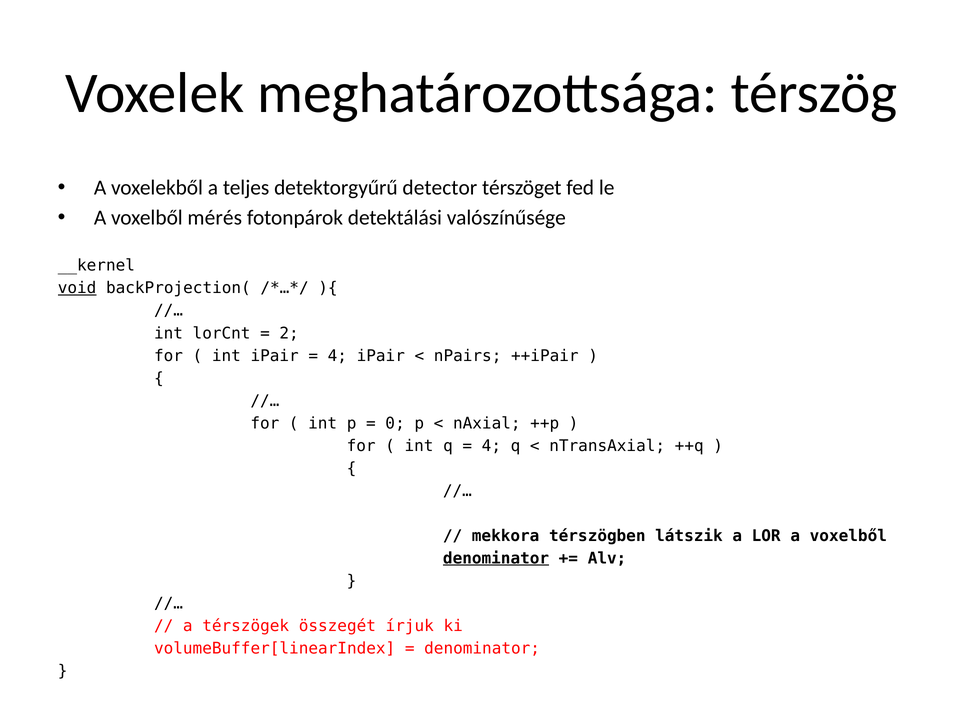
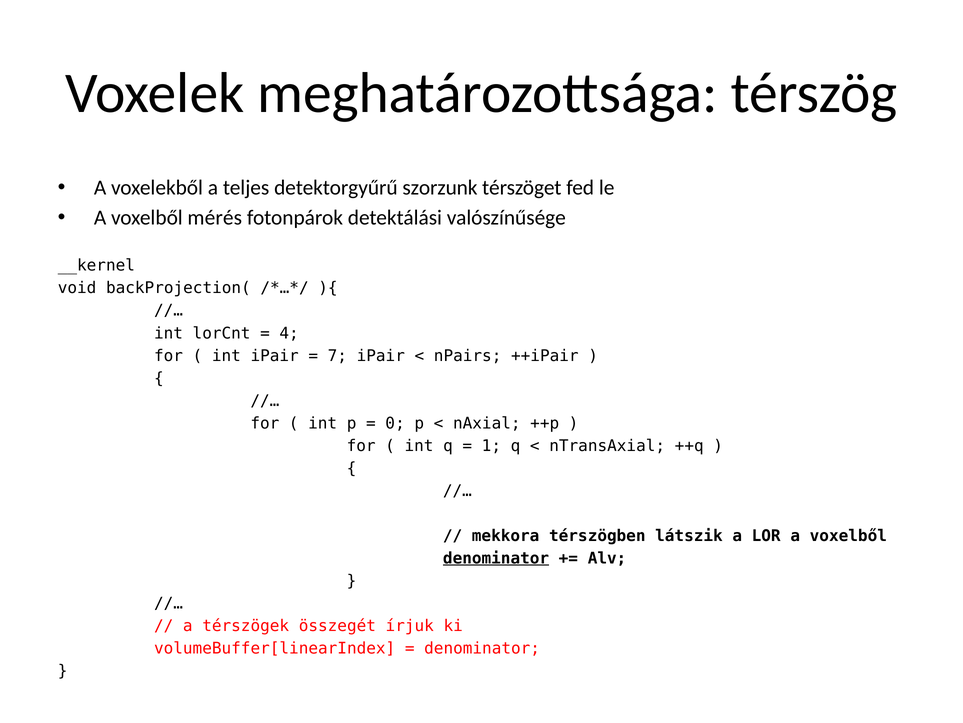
detector: detector -> szorzunk (440, 188)
void underline: present -> none (77, 288)
2: 2 -> 4 (289, 333)
4: 4 -> 7 (337, 355)
4: 4 -> 1 (491, 445)
